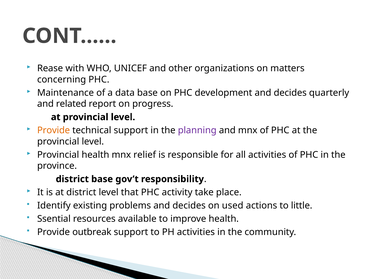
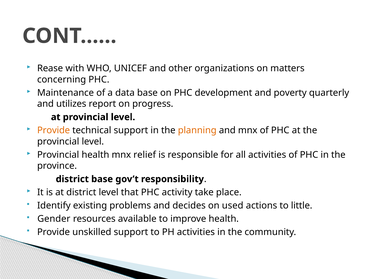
development and decides: decides -> poverty (290, 93)
related: related -> utilizes (71, 104)
planning colour: purple -> orange (197, 130)
Ssential: Ssential -> Gender (54, 219)
outbreak: outbreak -> unskilled (92, 232)
